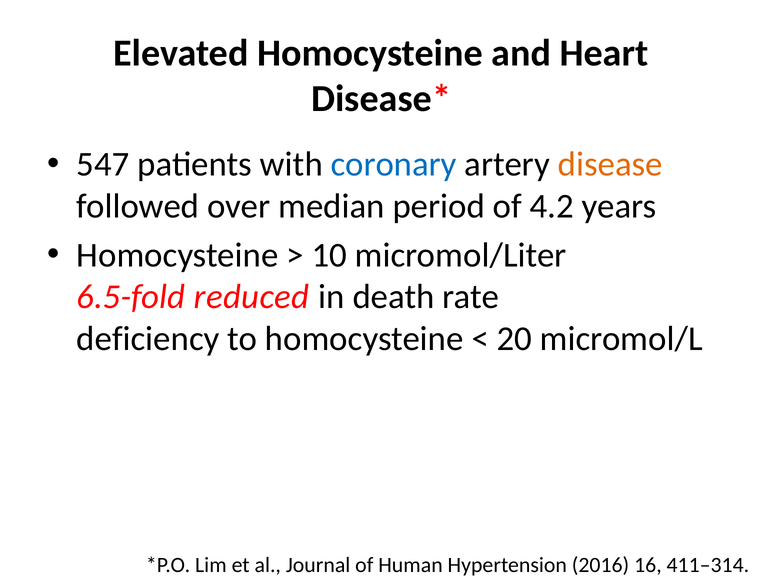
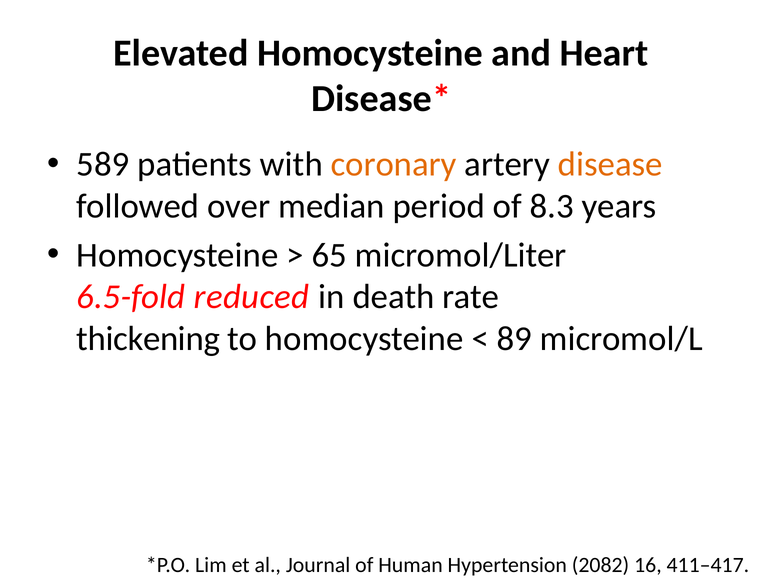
547: 547 -> 589 (103, 164)
coronary colour: blue -> orange (394, 164)
4.2: 4.2 -> 8.3 (552, 206)
10: 10 -> 65 (329, 255)
deficiency: deficiency -> thickening (148, 339)
20: 20 -> 89 (514, 339)
2016: 2016 -> 2082 (601, 565)
411–314: 411–314 -> 411–417 (708, 565)
